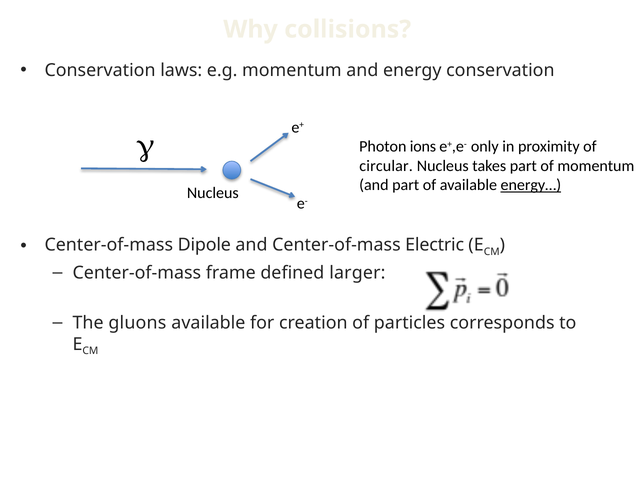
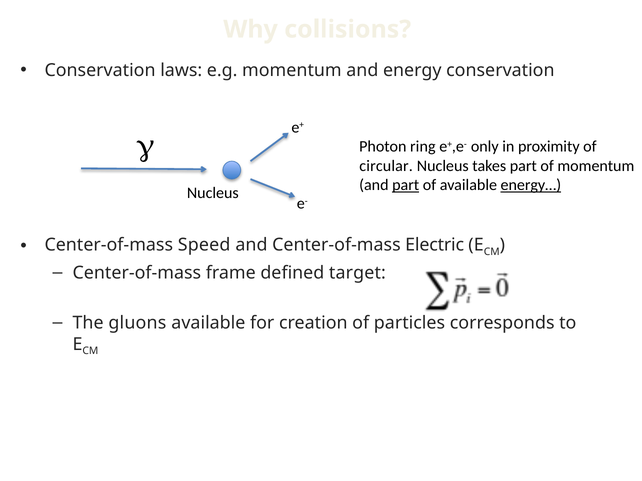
ions: ions -> ring (423, 147)
part underline: none -> present (406, 185)
Dipole: Dipole -> Speed (204, 245)
larger: larger -> target (357, 273)
